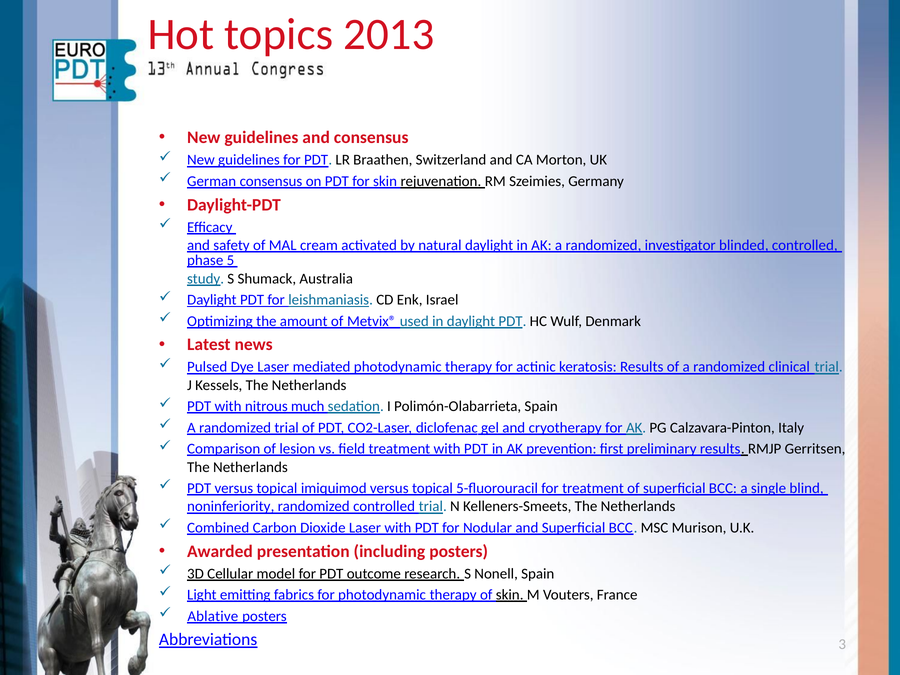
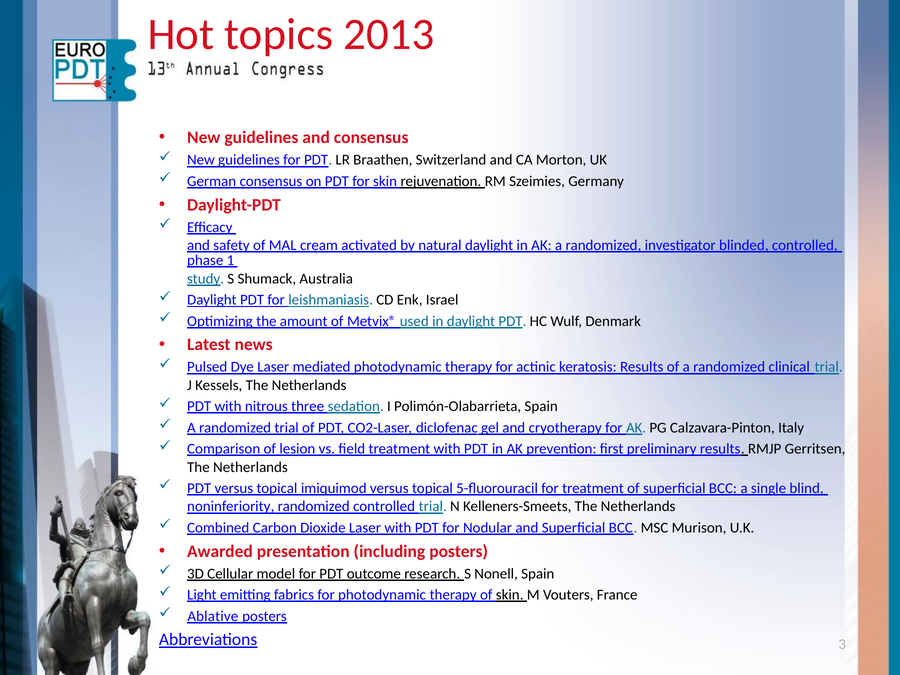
5: 5 -> 1 (230, 260)
much: much -> three (308, 406)
